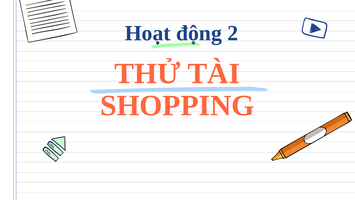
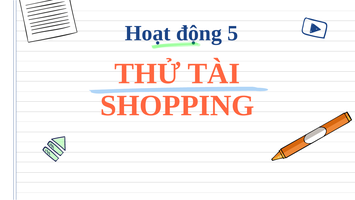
2: 2 -> 5 (233, 33)
